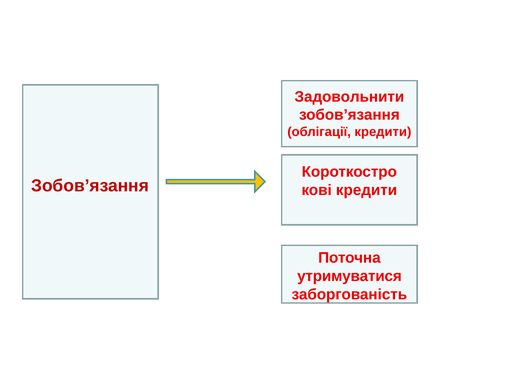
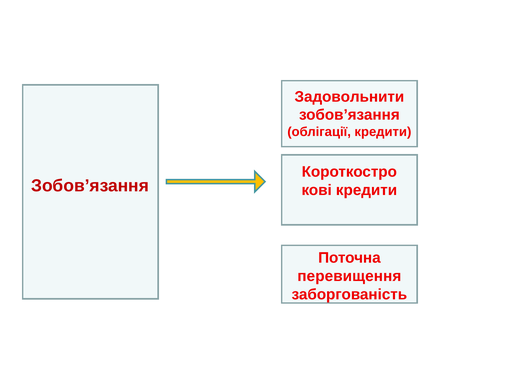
утримуватися: утримуватися -> перевищення (349, 276)
